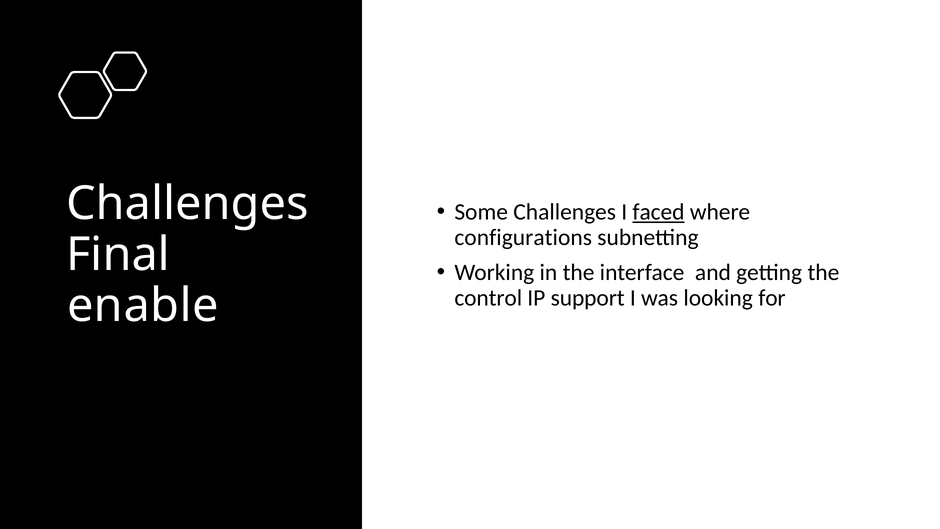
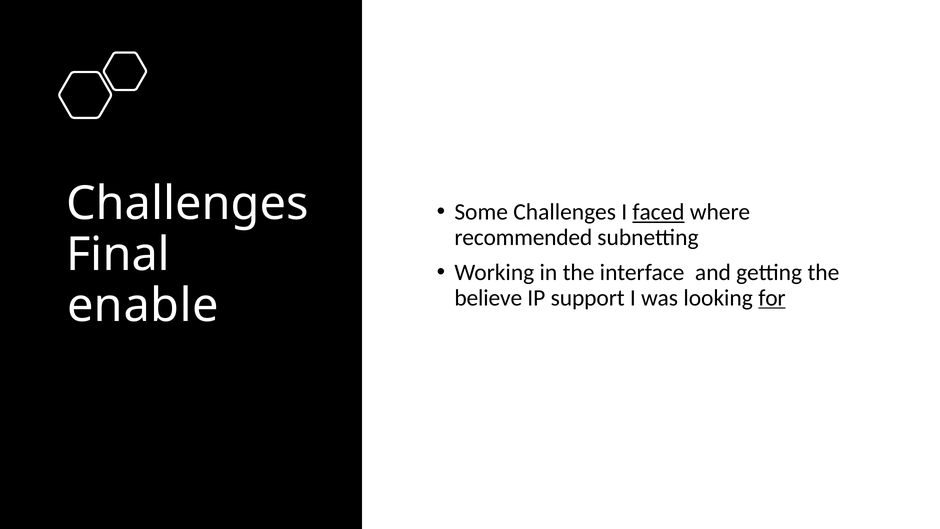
configurations: configurations -> recommended (523, 237)
control: control -> believe (488, 298)
for underline: none -> present (772, 298)
